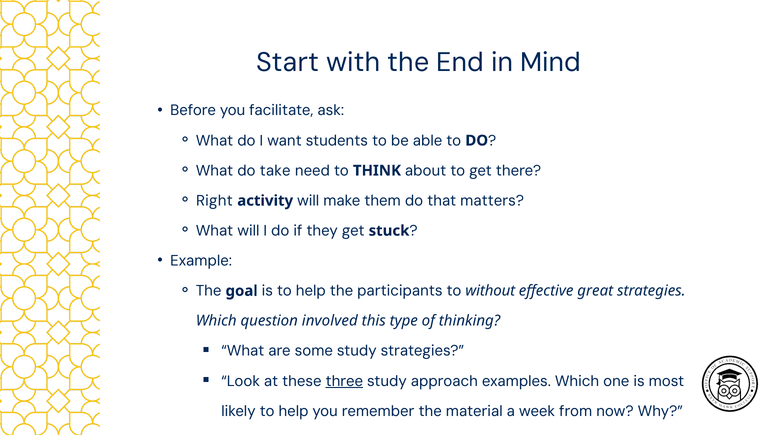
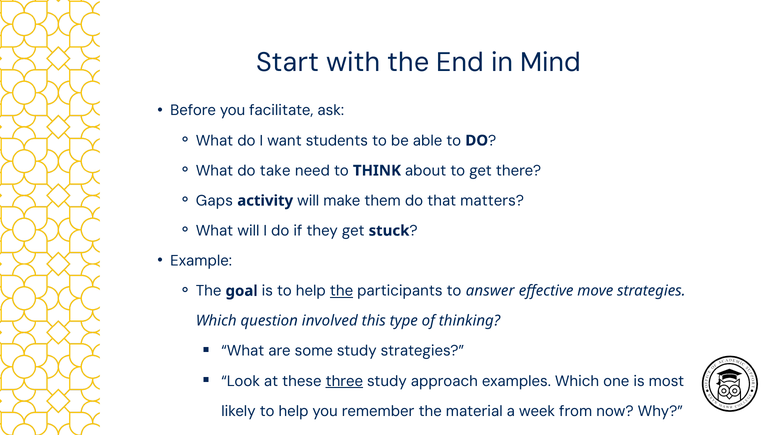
Right: Right -> Gaps (214, 201)
the underline: none -> present (341, 291)
without: without -> answer (490, 291)
great: great -> move (595, 291)
